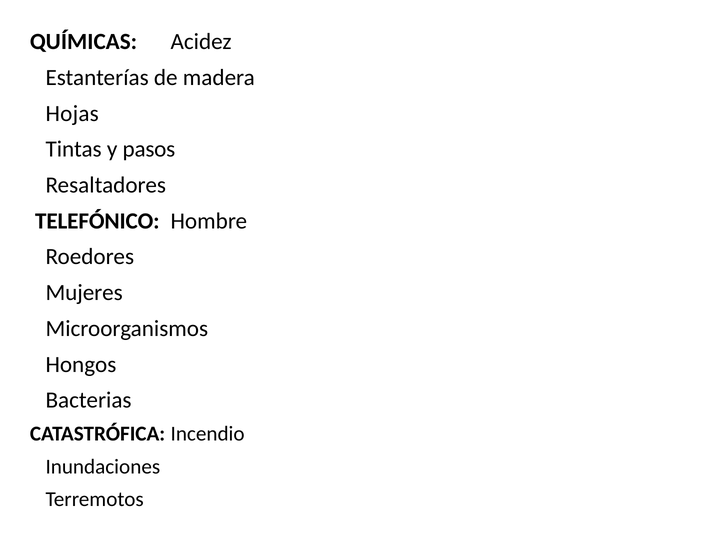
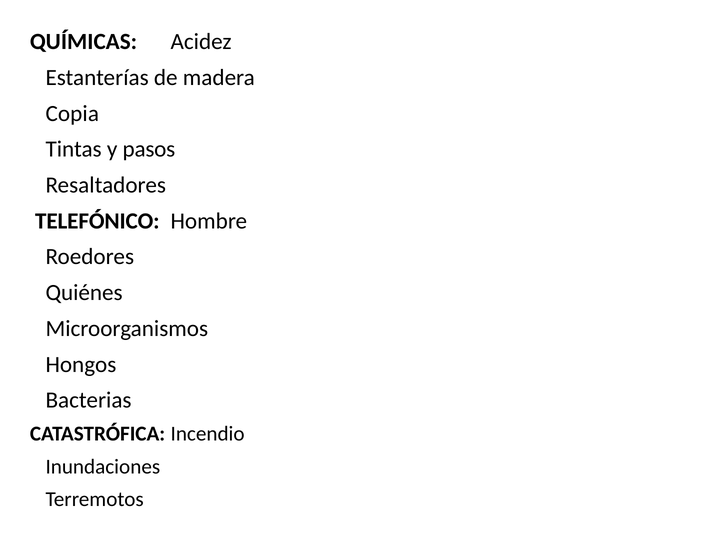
Hojas: Hojas -> Copia (72, 113)
Mujeres: Mujeres -> Quiénes (84, 293)
